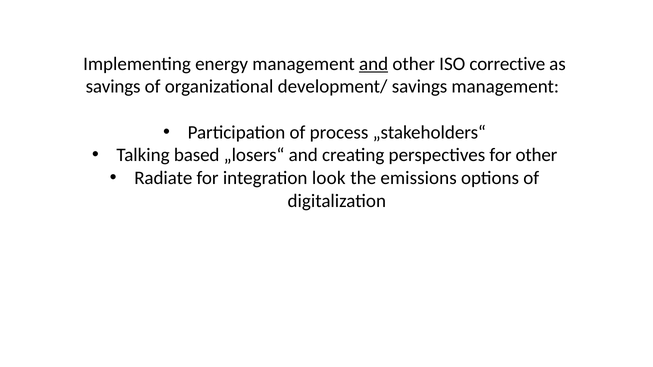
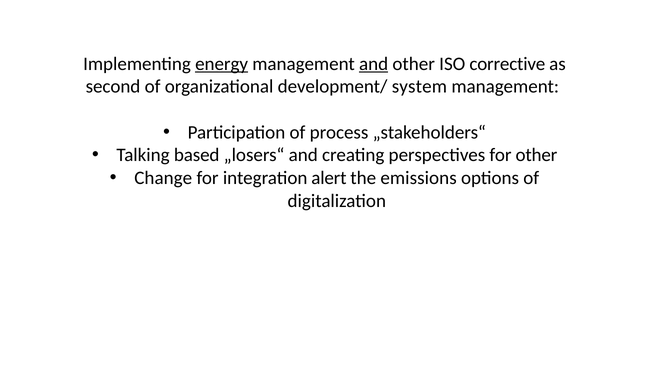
energy underline: none -> present (222, 64)
savings: savings -> second (113, 87)
development/ savings: savings -> system (419, 87)
Radiate: Radiate -> Change (163, 178)
look: look -> alert (329, 178)
